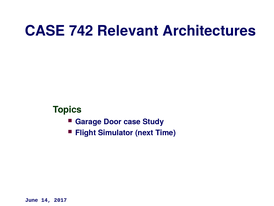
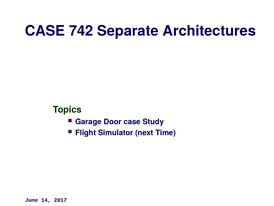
Relevant: Relevant -> Separate (128, 31)
